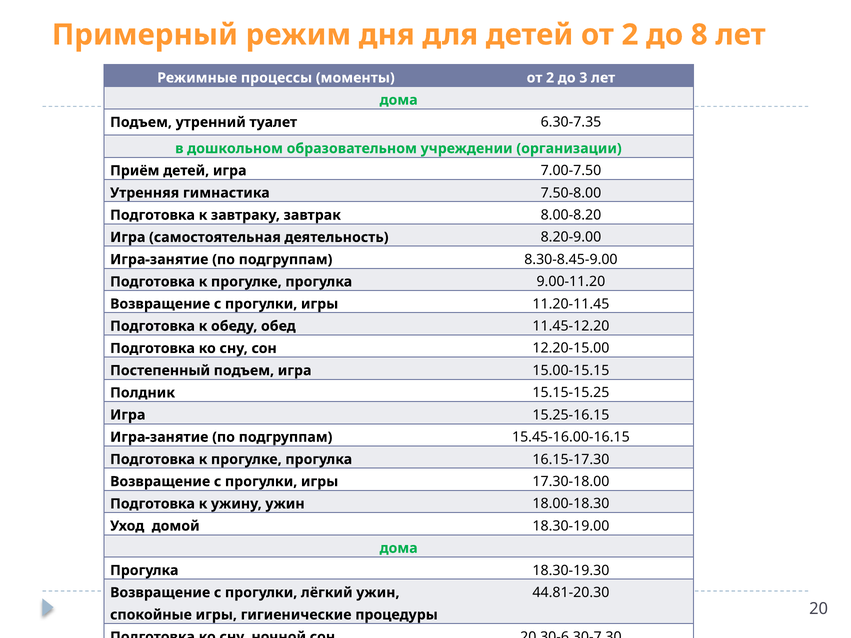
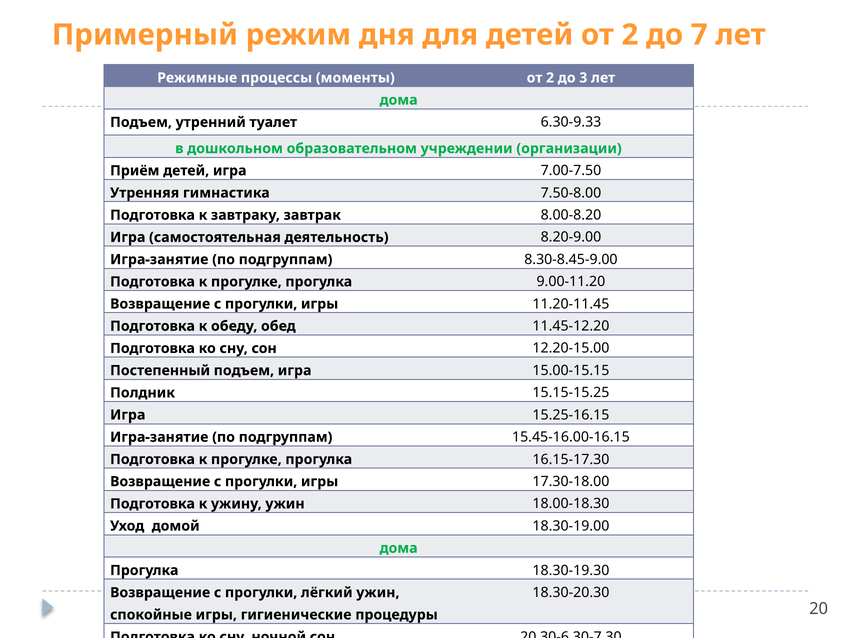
8: 8 -> 7 (699, 35)
6.30-7.35: 6.30-7.35 -> 6.30-9.33 (571, 122)
44.81-20.30: 44.81-20.30 -> 18.30-20.30 (571, 593)
